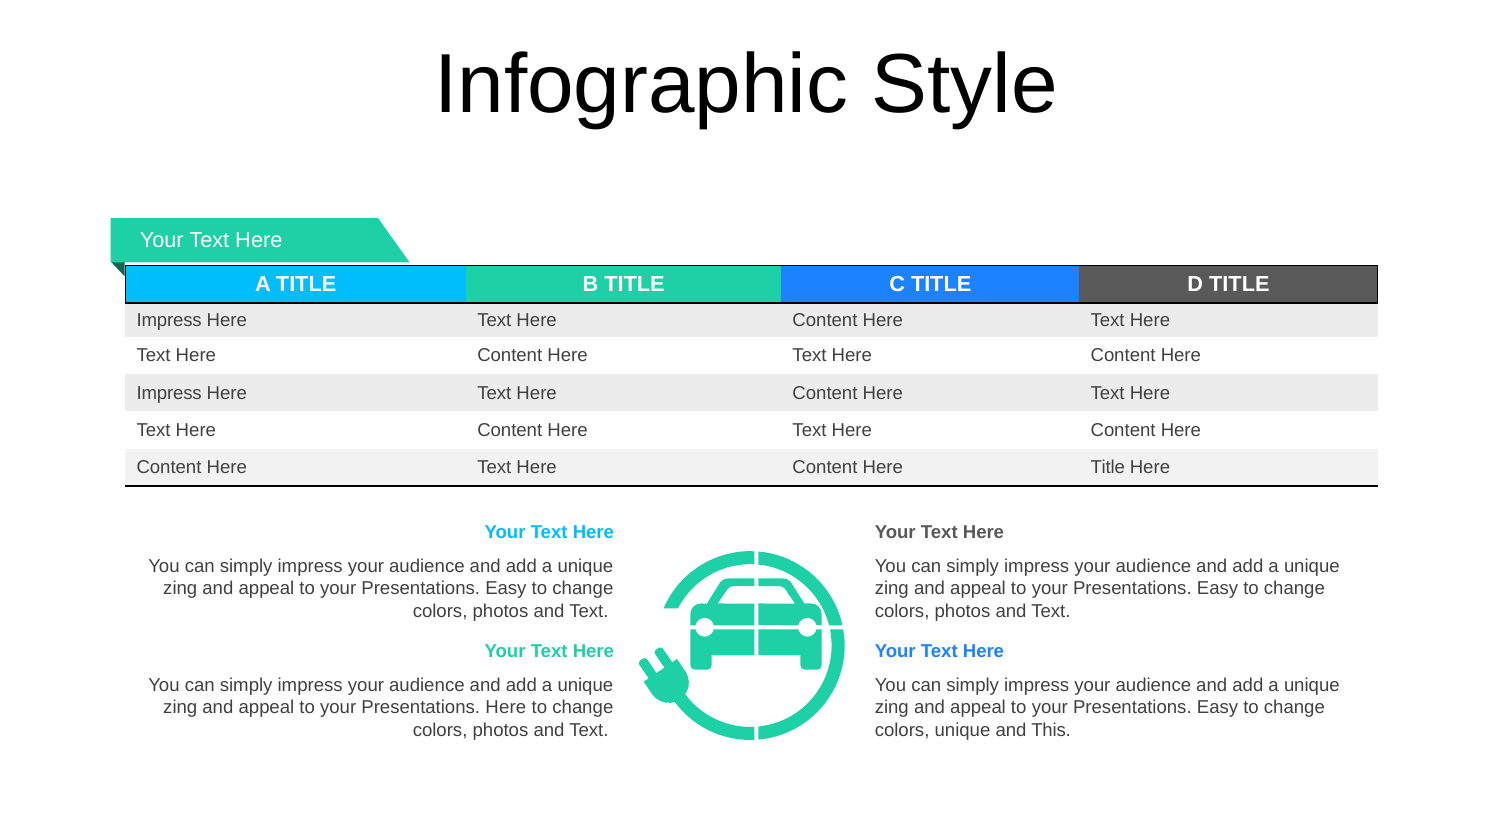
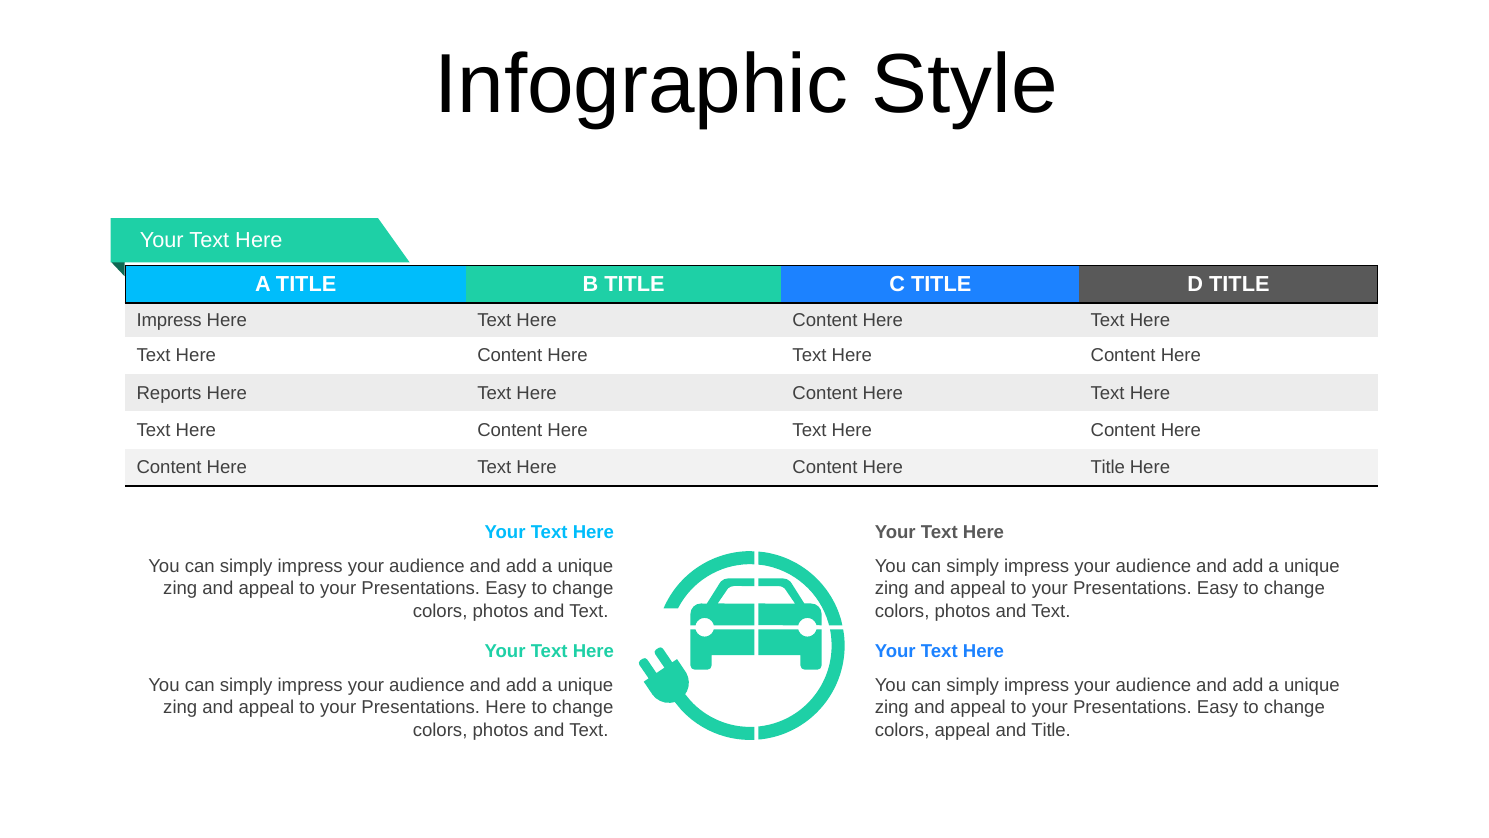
Impress: Impress -> Reports (169, 393)
colors unique: unique -> appeal (963, 730)
and This: This -> Title (1051, 730)
